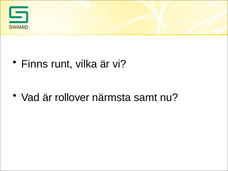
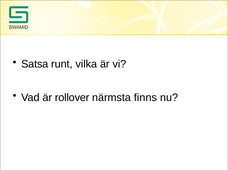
Finns: Finns -> Satsa (35, 64)
samt: samt -> finns (145, 97)
